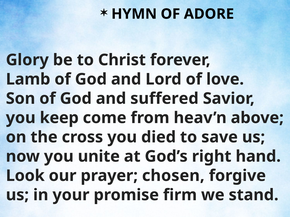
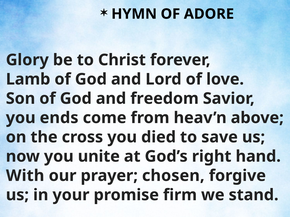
suffered: suffered -> freedom (165, 99)
keep: keep -> ends (59, 118)
Look: Look -> With (25, 176)
